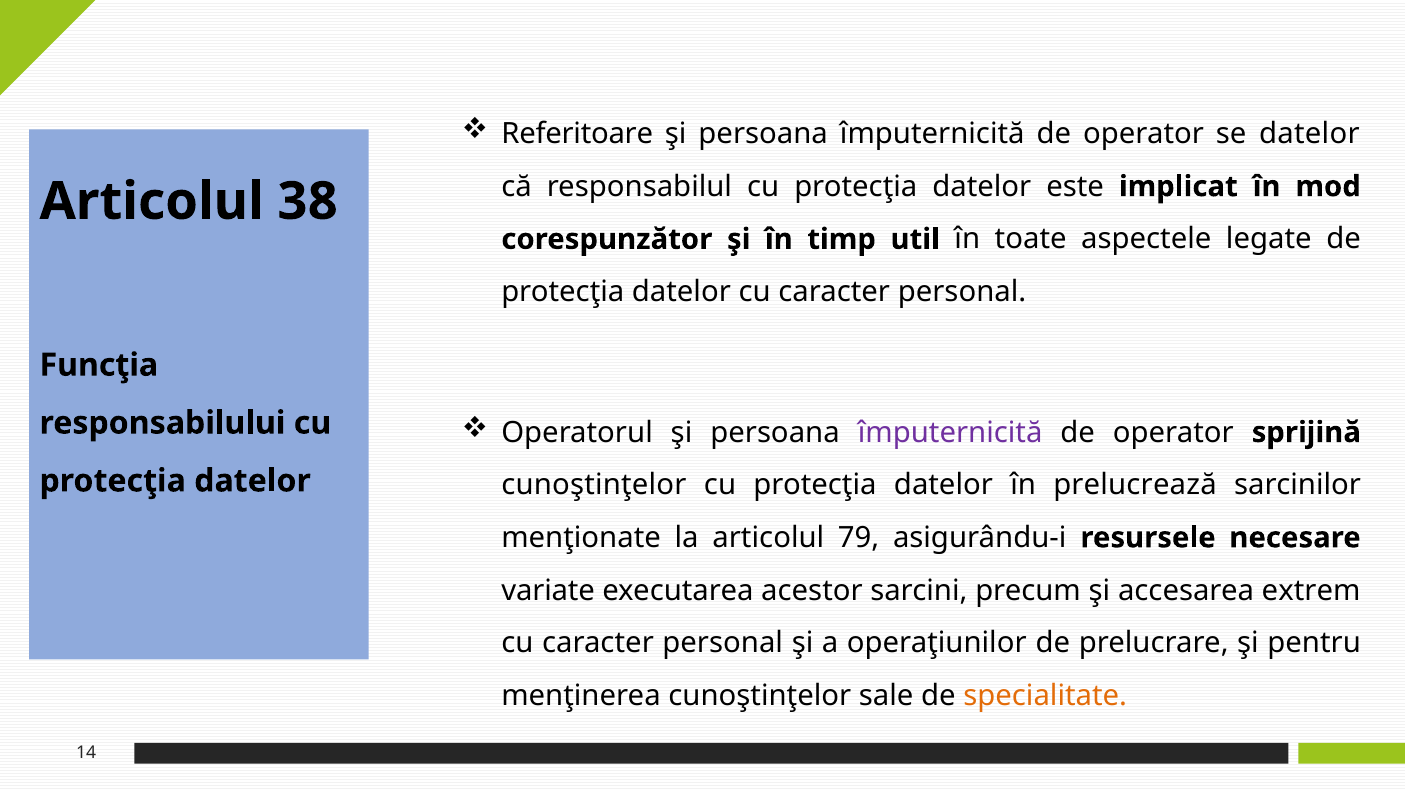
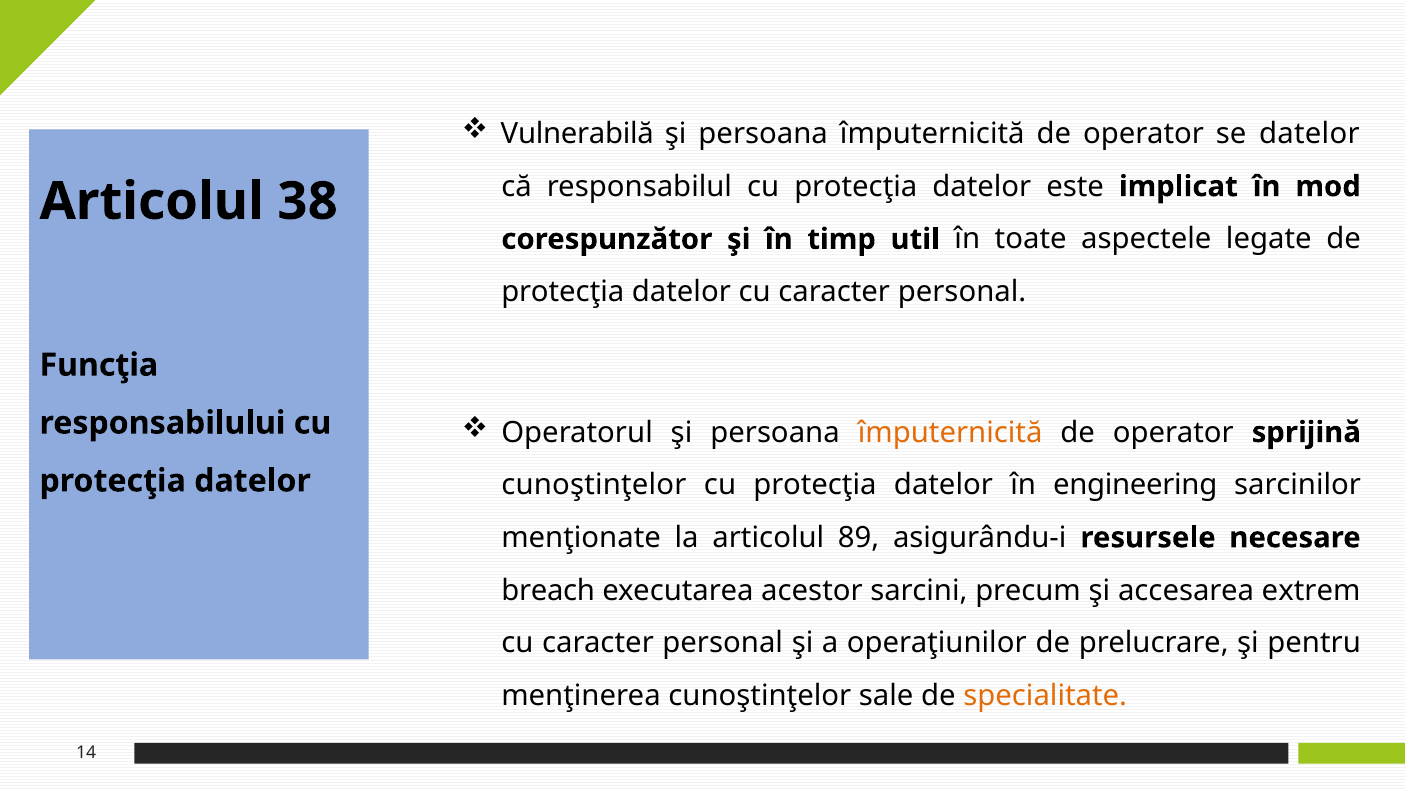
Referitoare: Referitoare -> Vulnerabilă (577, 134)
împuternicită colour: purple -> orange (950, 433)
prelucrează: prelucrează -> engineering (1135, 485)
79: 79 -> 89 (859, 538)
variate: variate -> breach (548, 591)
